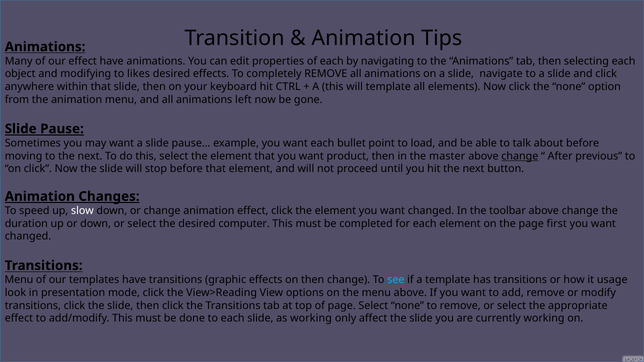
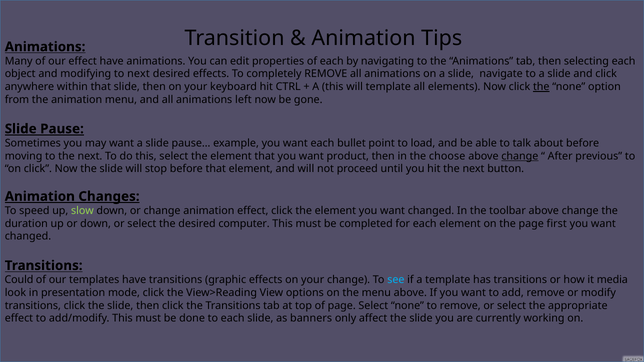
to likes: likes -> next (139, 74)
the underline: none -> present (541, 87)
master: master -> choose (447, 156)
slow colour: white -> light green (82, 211)
Menu: Menu -> Could (19, 280)
effects on then: then -> your (313, 280)
usage: usage -> media (612, 280)
as working: working -> banners (311, 319)
